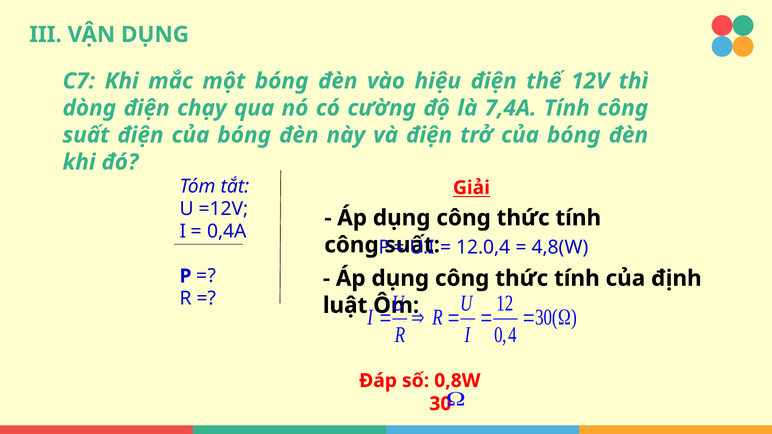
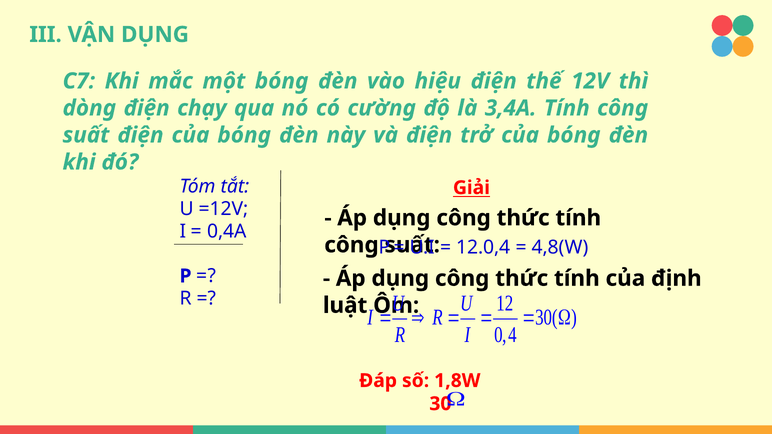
7,4A: 7,4A -> 3,4A (511, 108)
0,8W: 0,8W -> 1,8W (457, 381)
